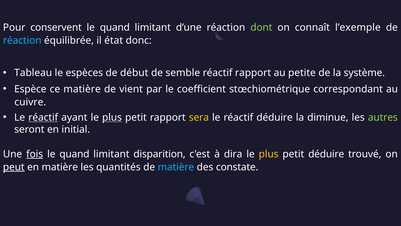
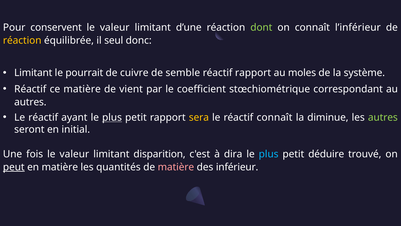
quand: quand -> valeur (115, 28)
l’exemple: l’exemple -> l’inférieur (358, 28)
réaction colour: light blue -> yellow (22, 40)
état: état -> seul (114, 40)
Tableau: Tableau -> Limitant (33, 73)
espèces: espèces -> pourrait (84, 73)
début: début -> cuivre (134, 73)
petite: petite -> moles (302, 73)
Espèce: Espèce -> Réactif (30, 89)
cuivre: cuivre -> autres (30, 102)
réactif underline: present -> none (43, 117)
réactif déduire: déduire -> connaît (275, 117)
fois underline: present -> none (35, 154)
quand: quand -> valeur (74, 154)
plus colour: yellow -> light blue (269, 154)
matière colour: light blue -> pink (176, 167)
constate: constate -> inférieur (237, 167)
